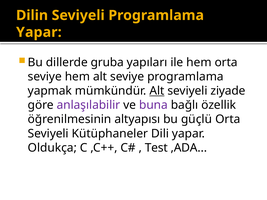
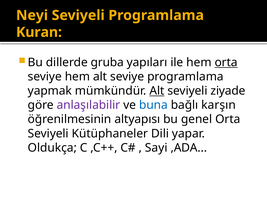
Dilin: Dilin -> Neyi (32, 15)
Yapar: Yapar -> Kuran (39, 32)
orta underline: none -> present (226, 62)
buna colour: purple -> blue (153, 105)
özellik: özellik -> karşın (219, 105)
güçlü: güçlü -> genel (197, 119)
Test: Test -> Sayi (156, 148)
